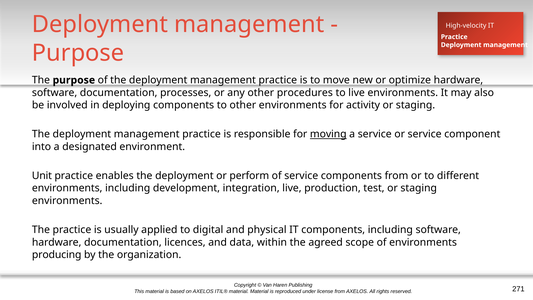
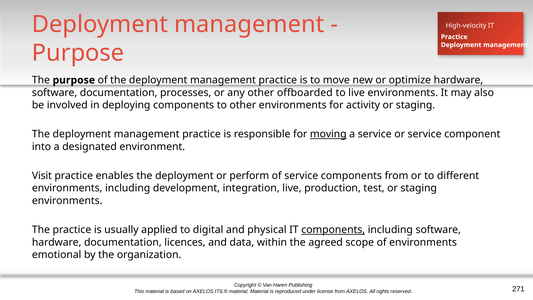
procedures: procedures -> offboarded (305, 93)
Unit: Unit -> Visit (42, 176)
components underline: none -> present (333, 230)
producing: producing -> emotional (57, 255)
